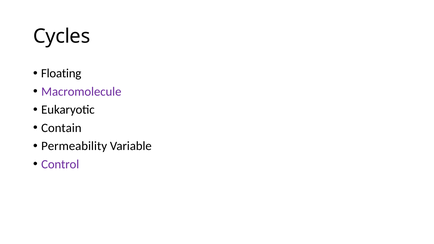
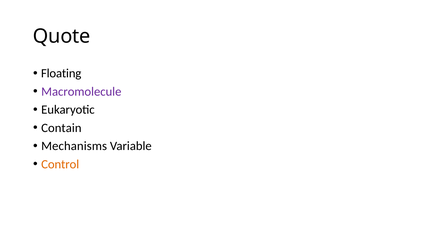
Cycles: Cycles -> Quote (62, 36)
Permeability: Permeability -> Mechanisms (74, 146)
Control colour: purple -> orange (60, 164)
